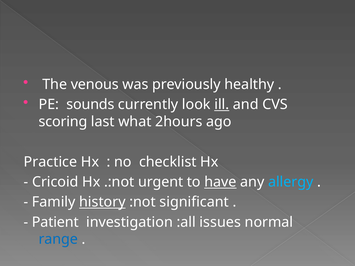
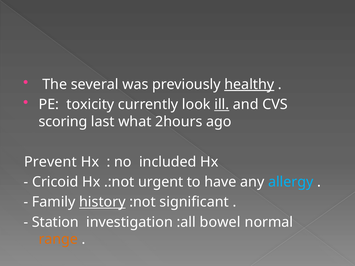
venous: venous -> several (95, 84)
healthy underline: none -> present (249, 84)
sounds: sounds -> toxicity (90, 105)
Practice: Practice -> Prevent (50, 162)
checklist: checklist -> included (168, 162)
have underline: present -> none (220, 182)
Patient: Patient -> Station (55, 222)
issues: issues -> bowel (220, 222)
range colour: blue -> orange (58, 240)
